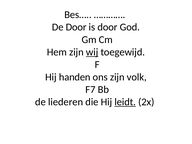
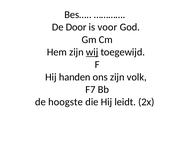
is door: door -> voor (107, 27)
liederen: liederen -> hoogste (66, 102)
leidt underline: present -> none (125, 102)
